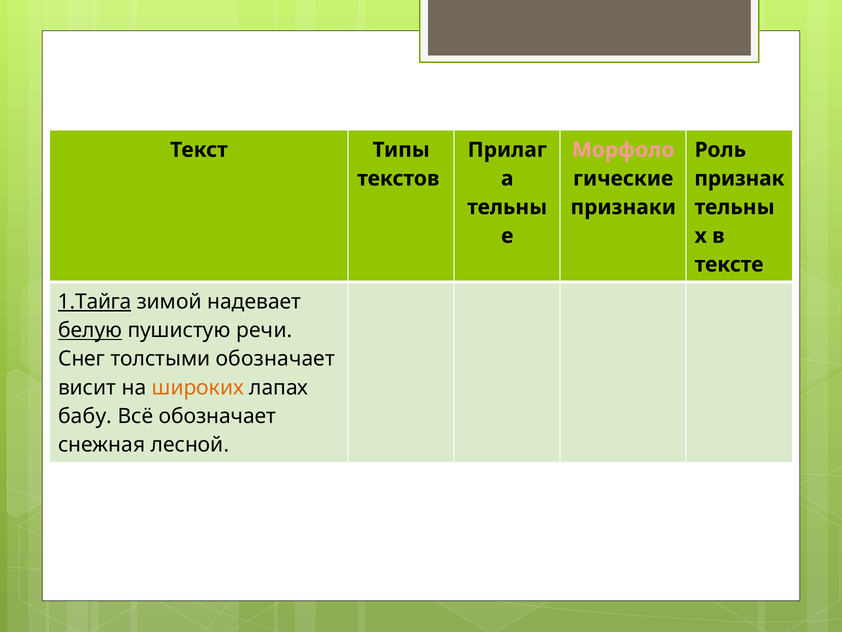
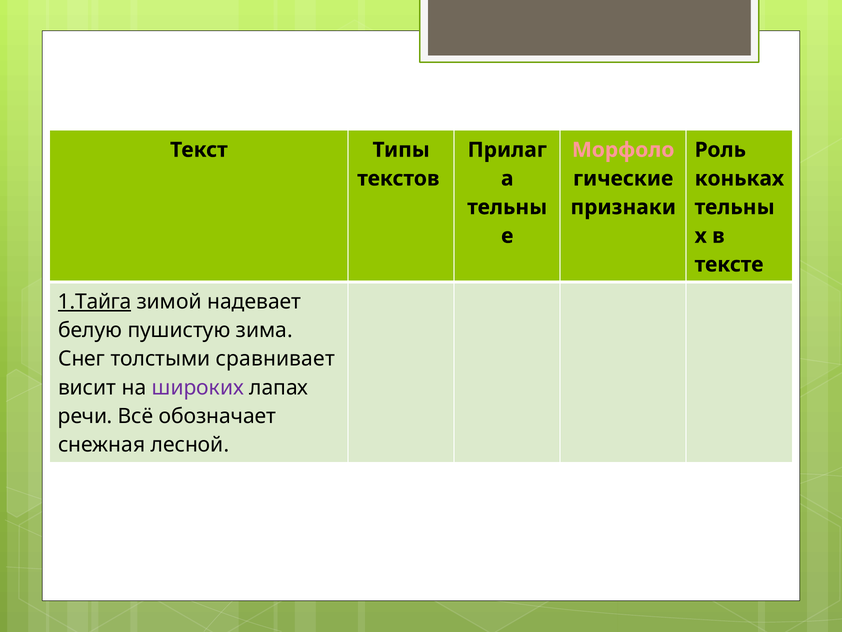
признак: признак -> коньках (739, 178)
белую underline: present -> none (90, 330)
речи: речи -> зима (264, 330)
толстыми обозначает: обозначает -> сравнивает (275, 359)
широких colour: orange -> purple (198, 387)
бабу: бабу -> речи (85, 416)
